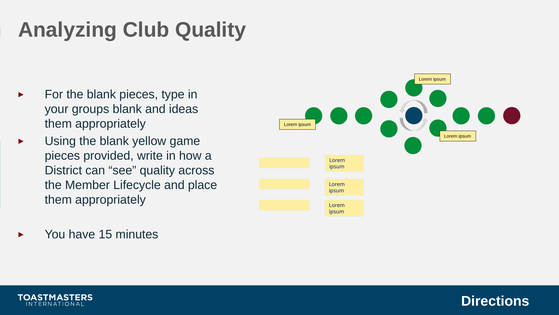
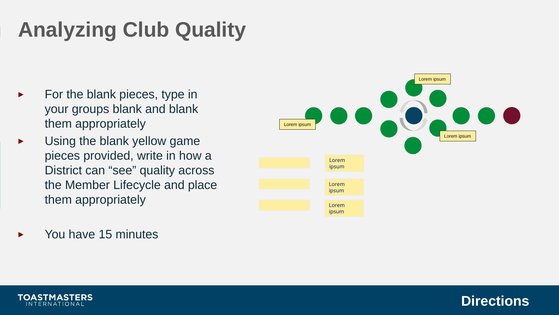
and ideas: ideas -> blank (184, 109)
